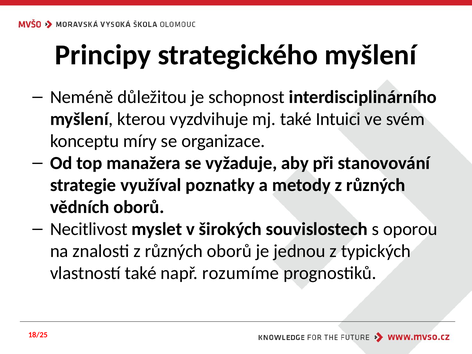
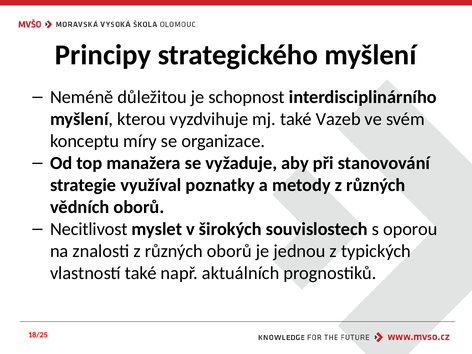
Intuici: Intuici -> Vazeb (338, 119)
rozumíme: rozumíme -> aktuálních (241, 273)
